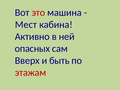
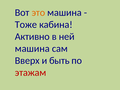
это colour: red -> orange (38, 13)
Мест: Мест -> Тоже (26, 25)
опасных: опасных -> машина (32, 49)
